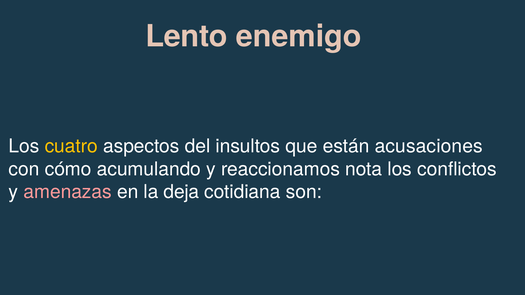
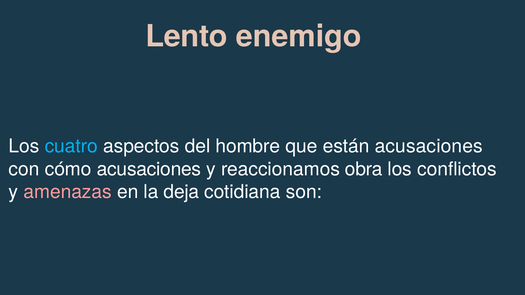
cuatro colour: yellow -> light blue (71, 146)
insultos: insultos -> hombre (248, 146)
cómo acumulando: acumulando -> acusaciones (149, 169)
nota: nota -> obra (364, 169)
